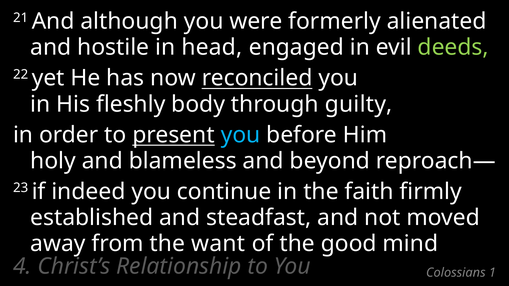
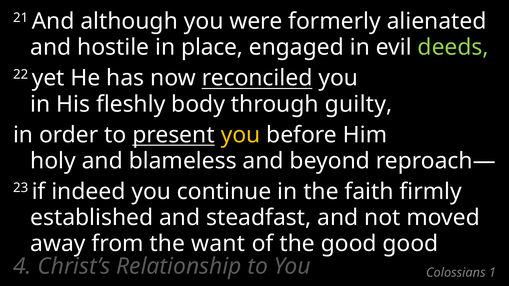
head: head -> place (212, 47)
you colour: light blue -> yellow (241, 135)
good mind: mind -> good (410, 244)
